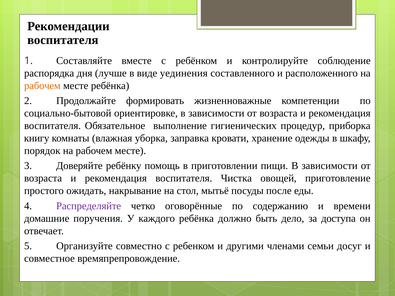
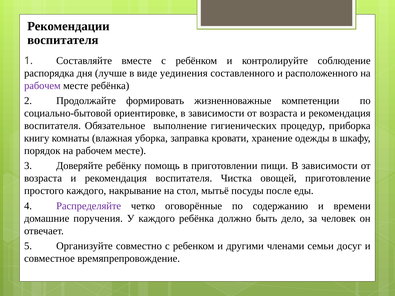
рабочем colour: orange -> purple (42, 86)
простого ожидать: ожидать -> каждого (86, 191)
доступа: доступа -> человек (338, 219)
